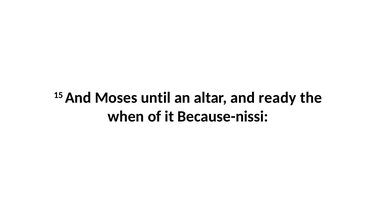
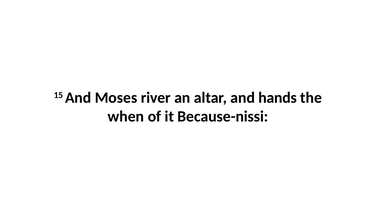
until: until -> river (156, 97)
ready: ready -> hands (278, 97)
